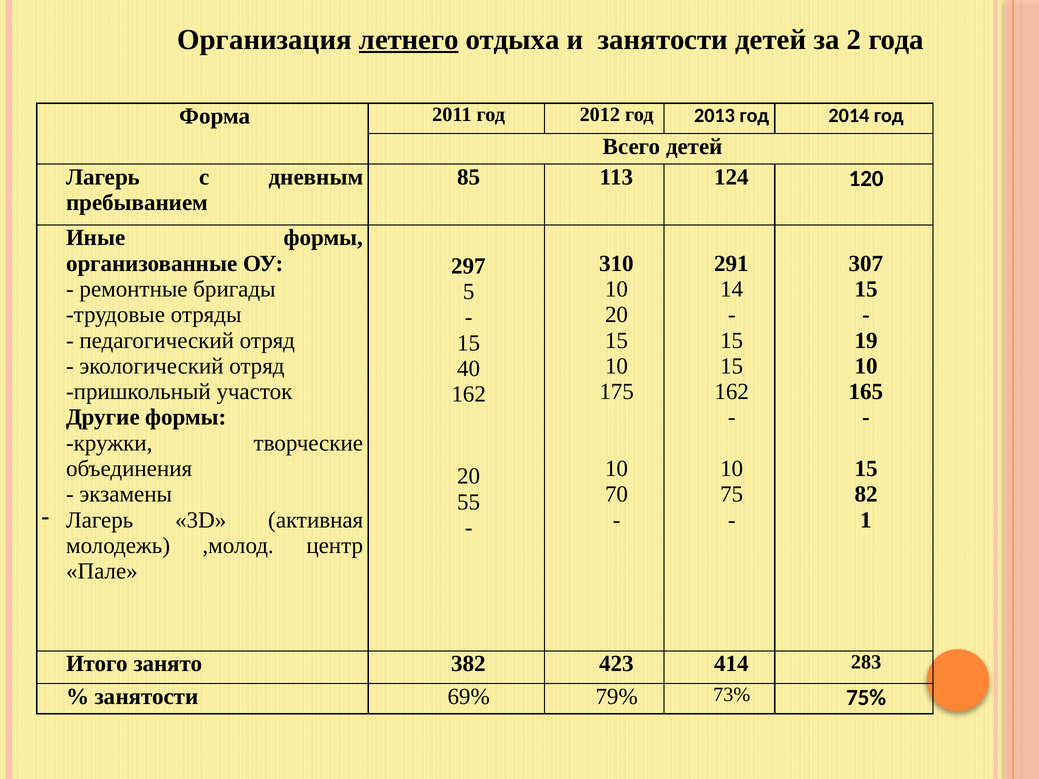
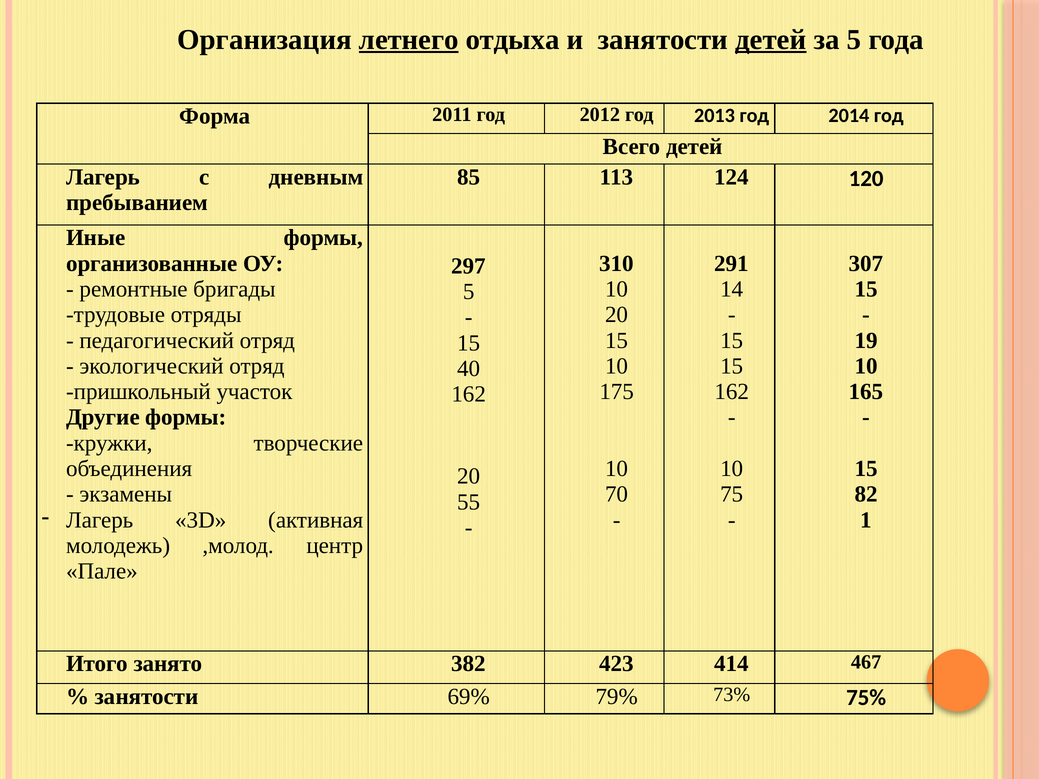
детей underline: none -> present (771, 40)
за 2: 2 -> 5 (854, 40)
283: 283 -> 467 (866, 662)
